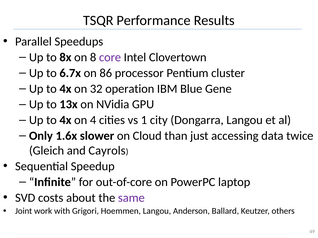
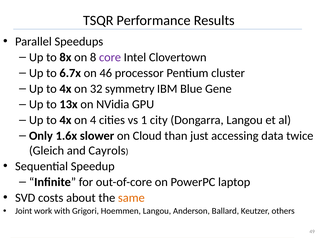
86: 86 -> 46 (106, 73)
operation: operation -> symmetry (130, 89)
same colour: purple -> orange (131, 198)
